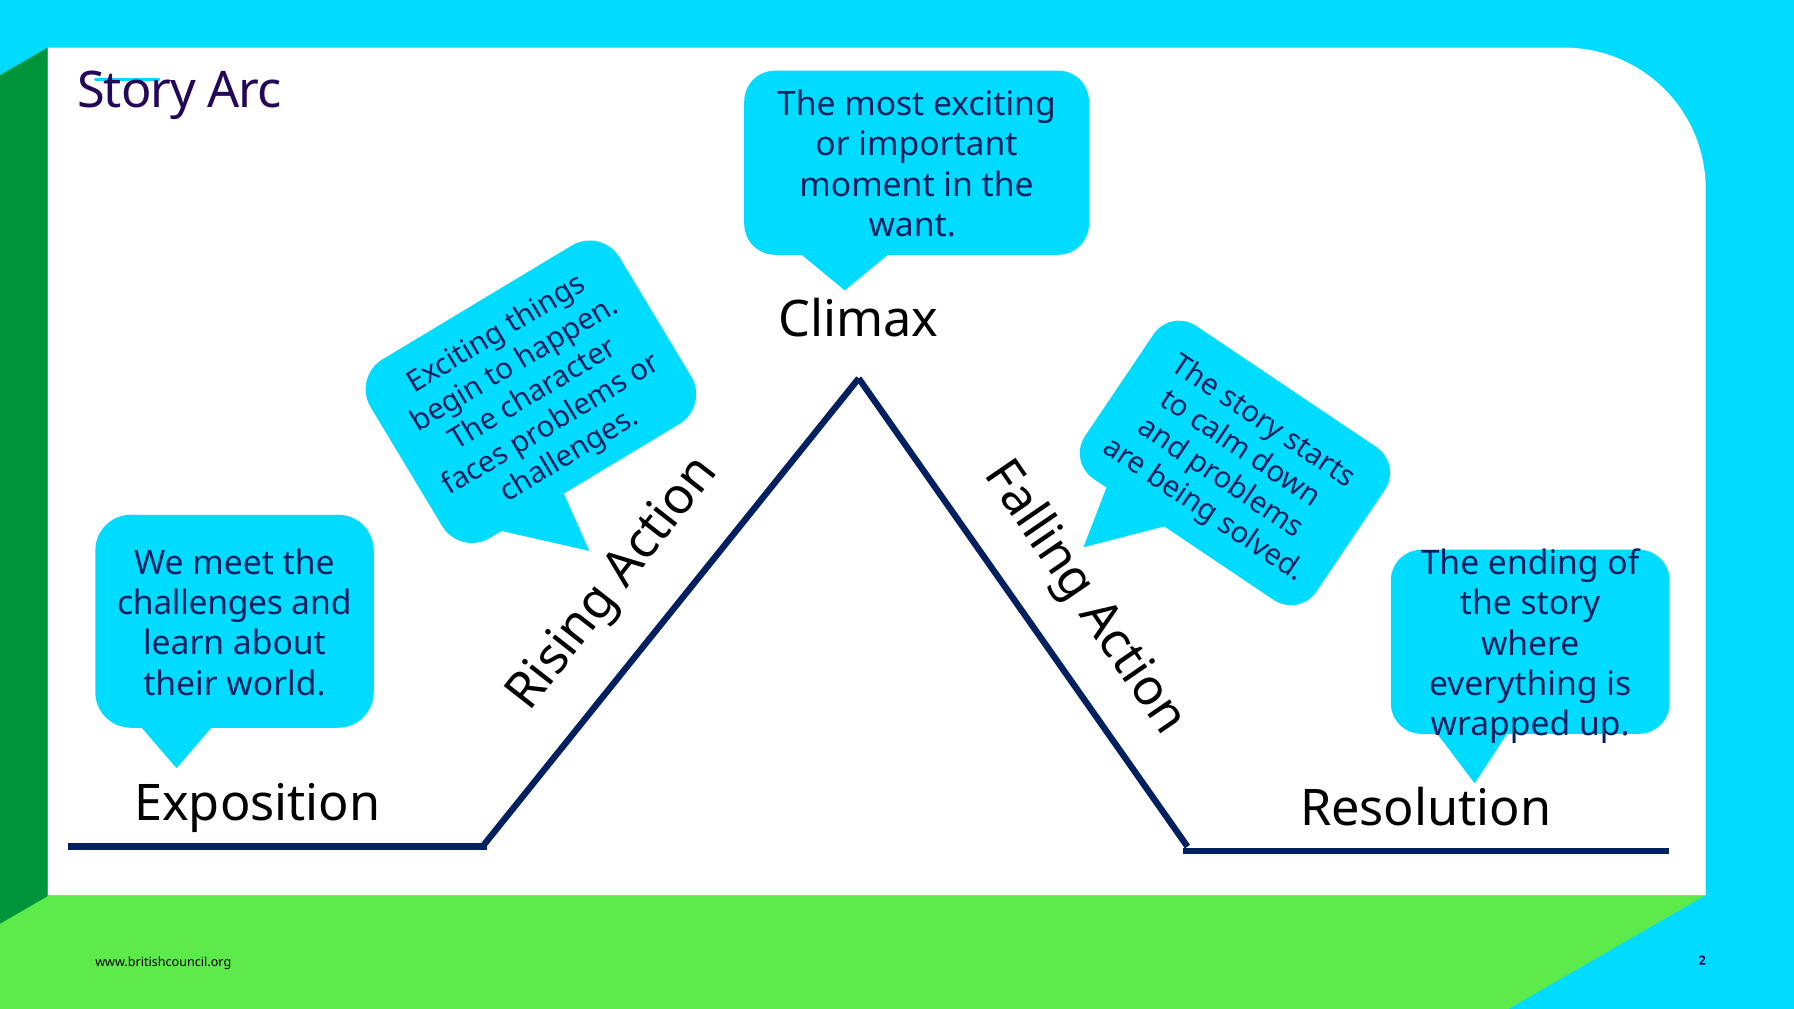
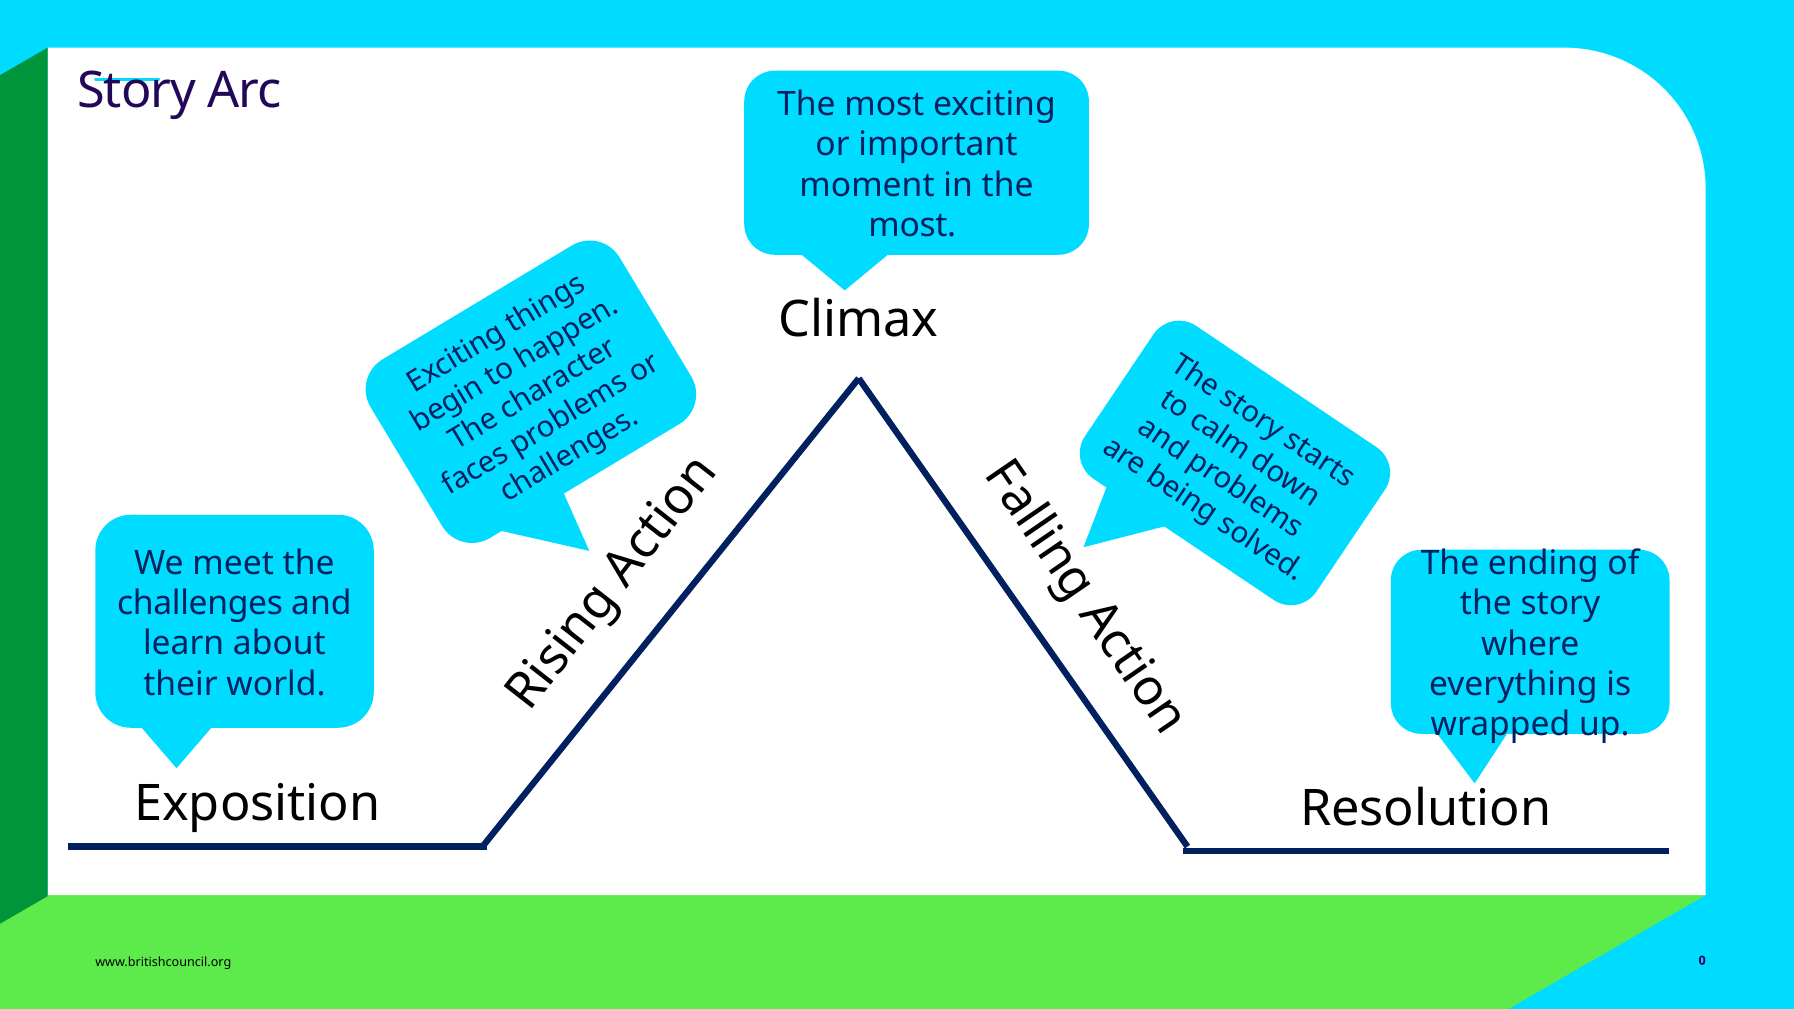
want: want -> most (912, 226)
2: 2 -> 0 (1702, 961)
